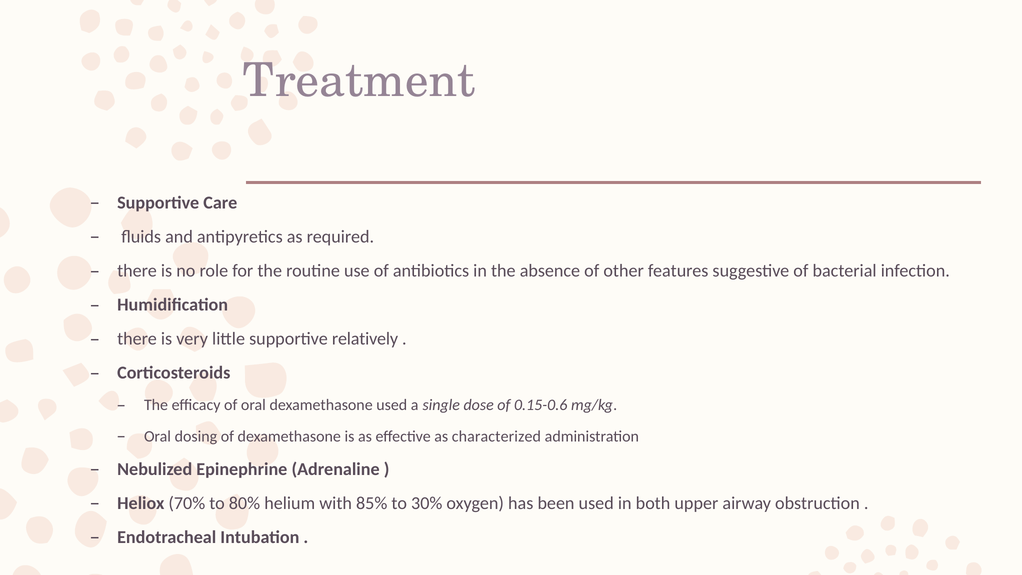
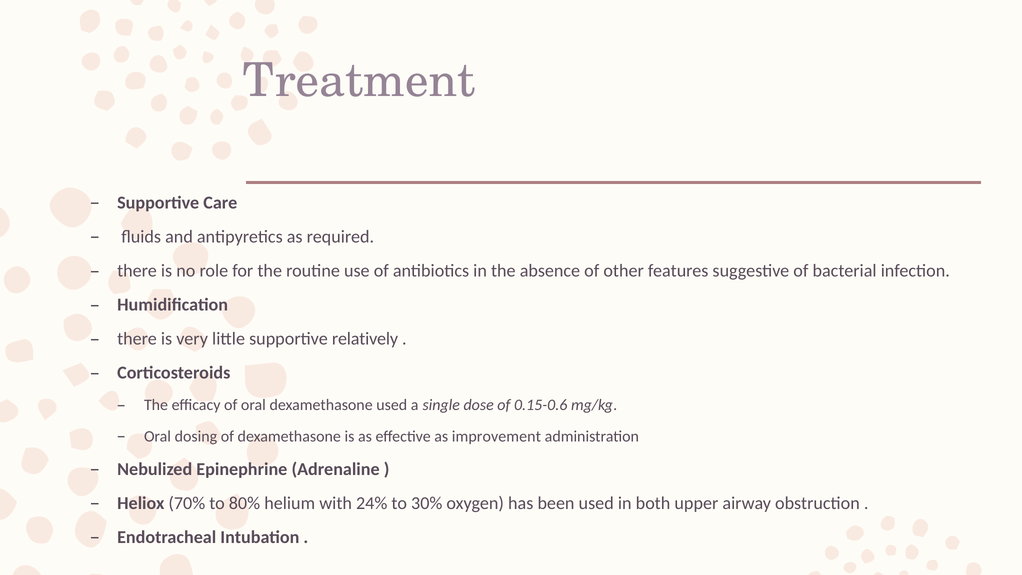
characterized: characterized -> improvement (496, 436)
85%: 85% -> 24% (372, 503)
